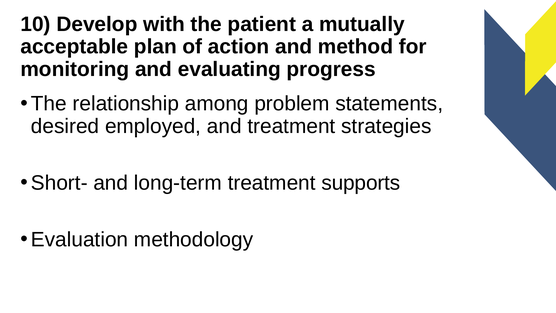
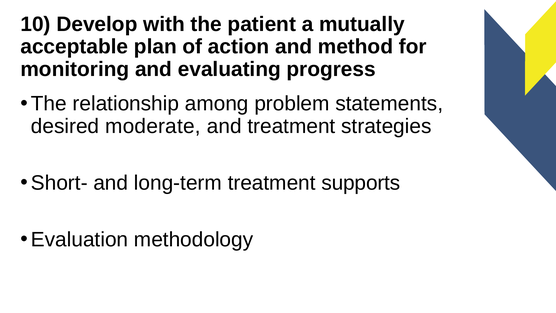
employed: employed -> moderate (153, 126)
